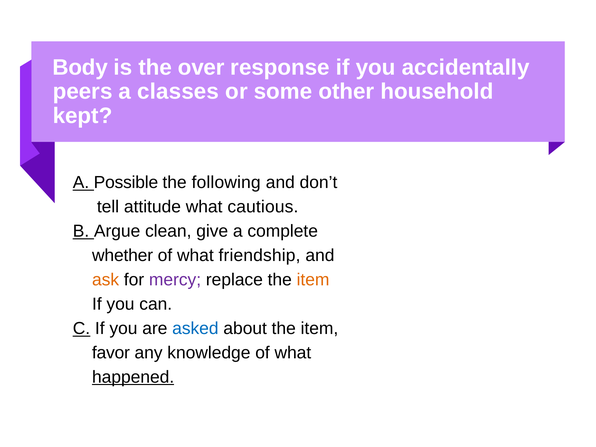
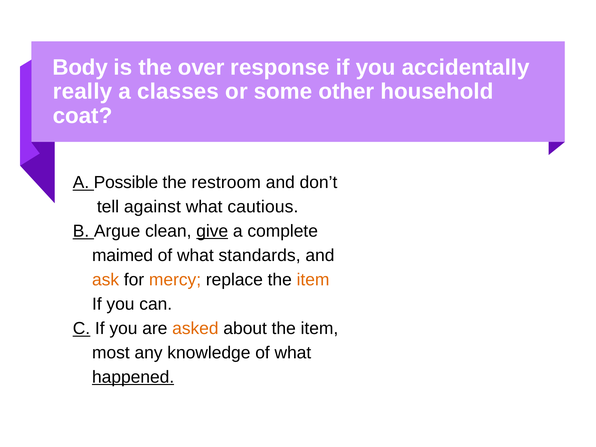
peers: peers -> really (83, 92)
kept: kept -> coat (83, 116)
following: following -> restroom (226, 182)
attitude: attitude -> against (152, 207)
give underline: none -> present (212, 231)
whether: whether -> maimed (123, 255)
friendship: friendship -> standards (260, 255)
mercy colour: purple -> orange (175, 280)
asked colour: blue -> orange (195, 328)
favor: favor -> most (111, 353)
